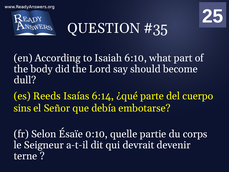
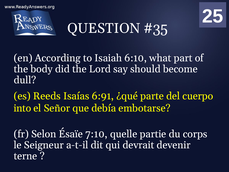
6:14: 6:14 -> 6:91 (103, 96)
sins: sins -> into (22, 108)
0:10: 0:10 -> 7:10 (96, 134)
